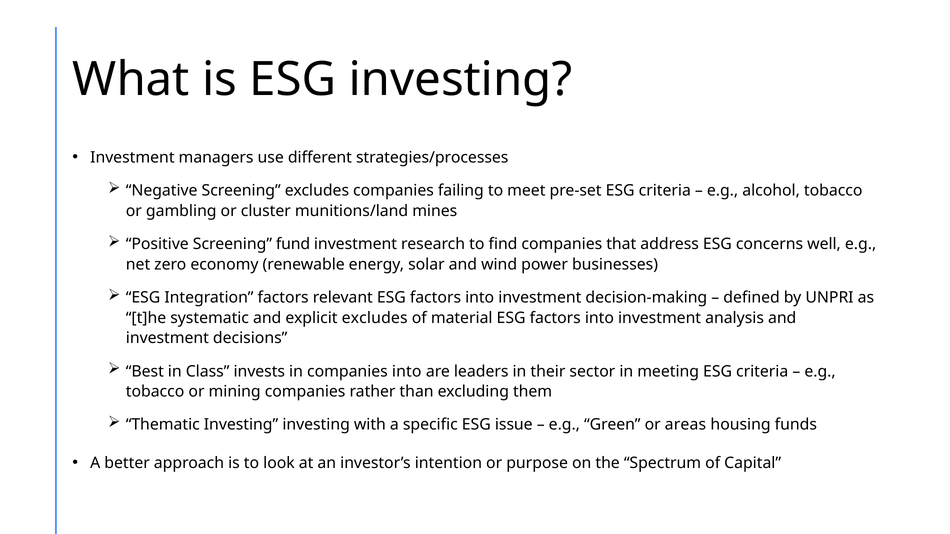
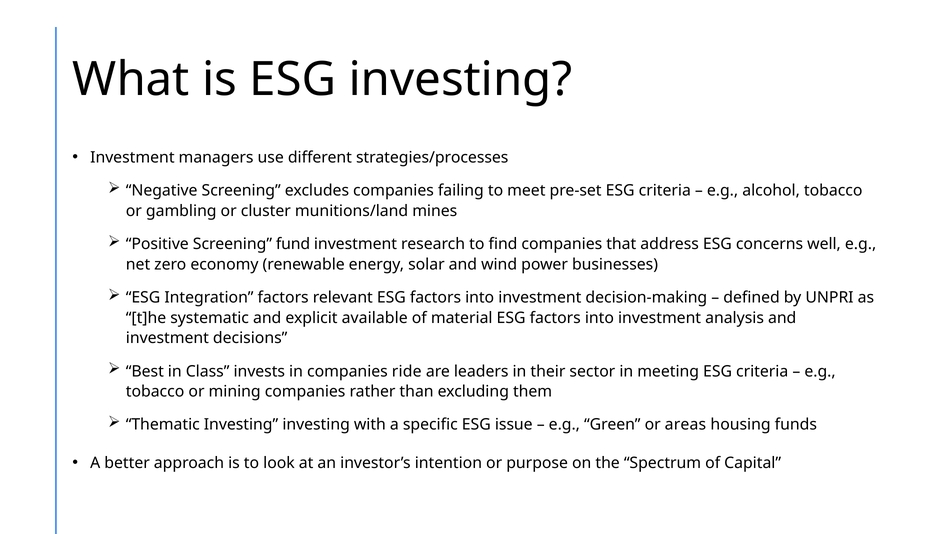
explicit excludes: excludes -> available (375, 318)
companies into: into -> ride (407, 372)
